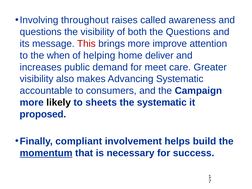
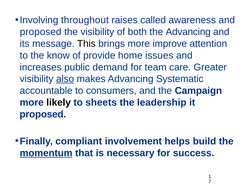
questions: questions -> proposed (41, 32)
the Questions: Questions -> Advancing (188, 32)
This colour: red -> black (86, 44)
when: when -> know (58, 55)
helping: helping -> provide (99, 55)
deliver: deliver -> issues (159, 55)
meet: meet -> team (156, 67)
also underline: none -> present (65, 79)
the systematic: systematic -> leadership (162, 102)
